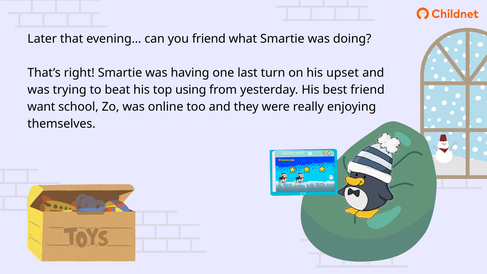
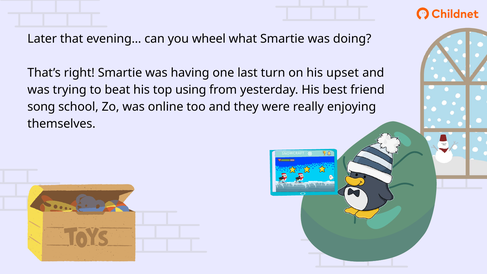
you friend: friend -> wheel (209, 39)
want: want -> song (41, 107)
